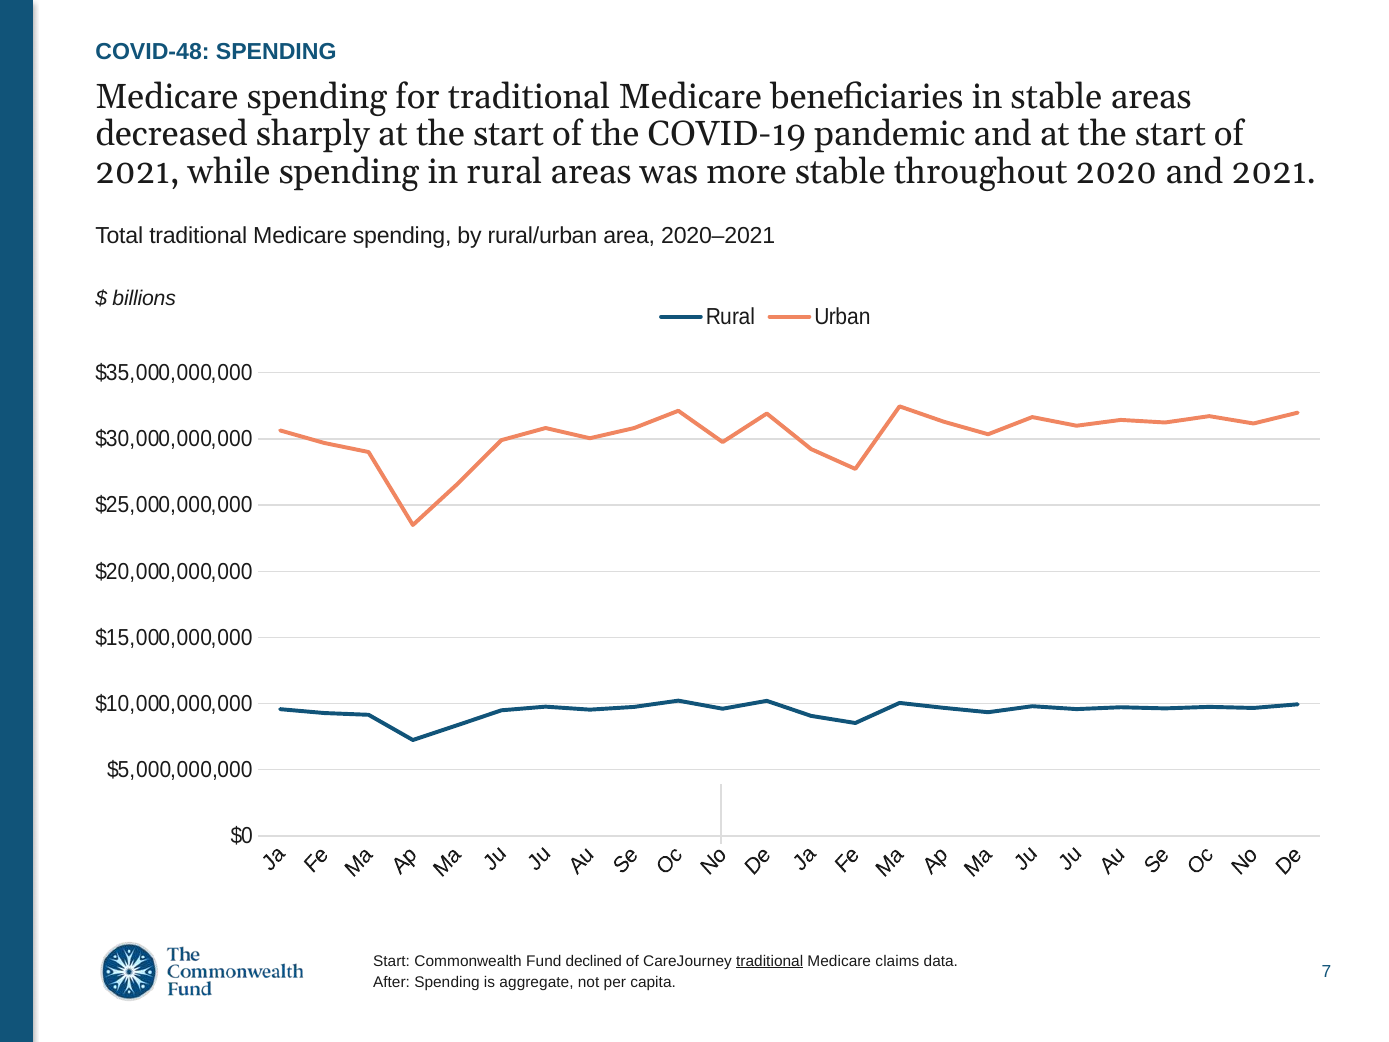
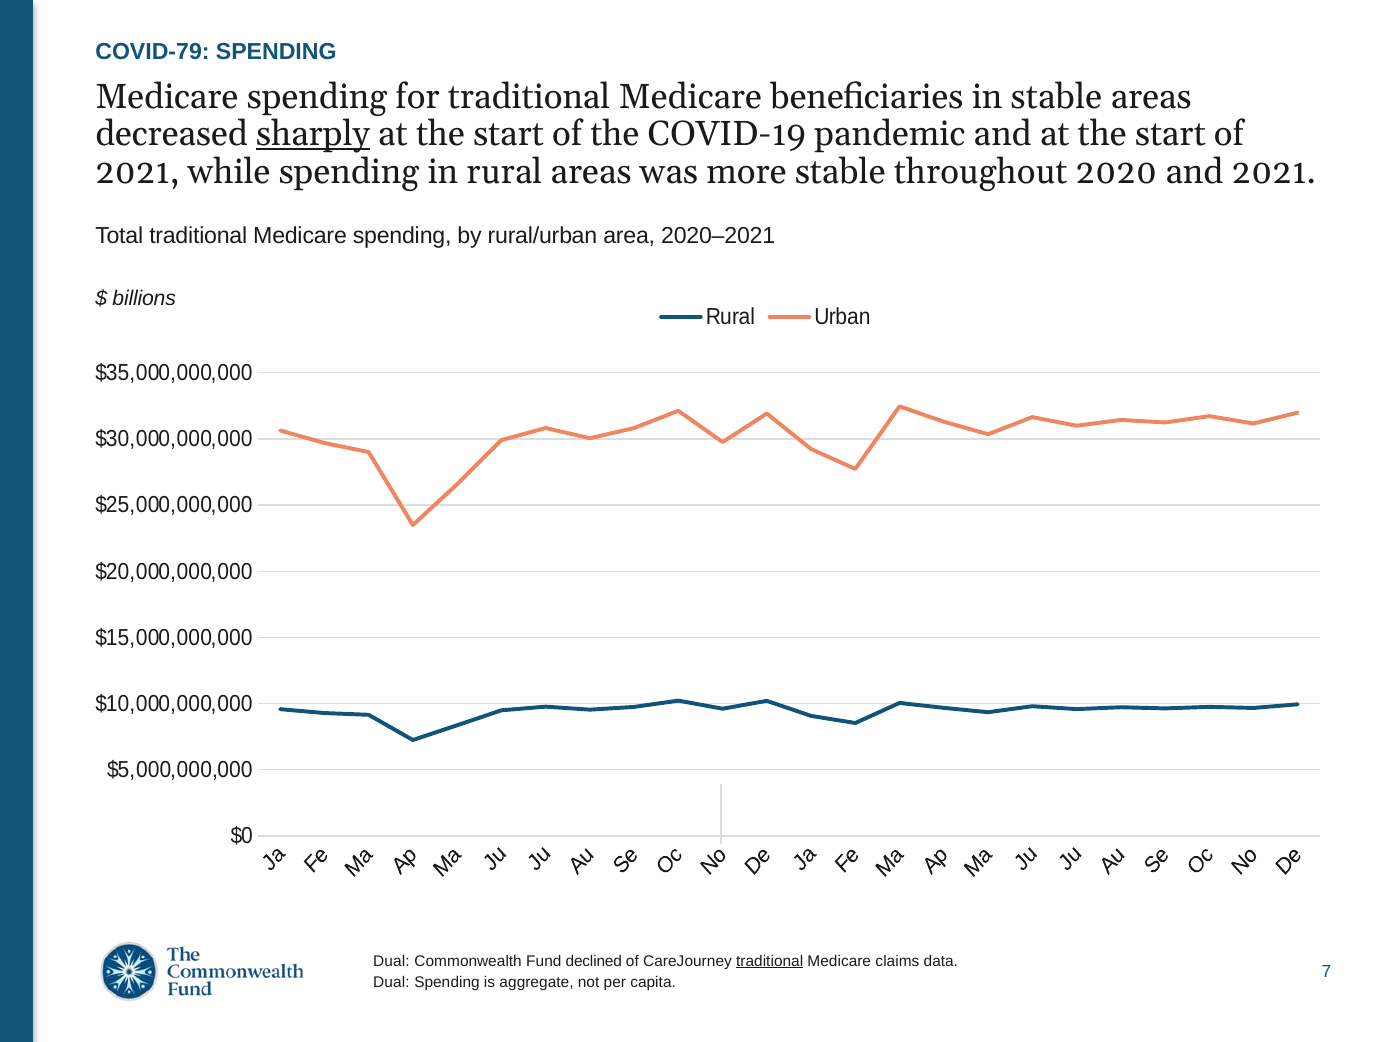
COVID-48: COVID-48 -> COVID-79 (152, 52)
sharply underline: none -> present (313, 134)
Start: Start -> Dual (391, 961)
After: After -> Dual (391, 982)
